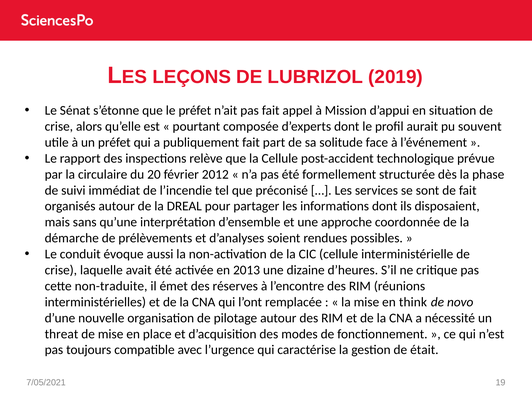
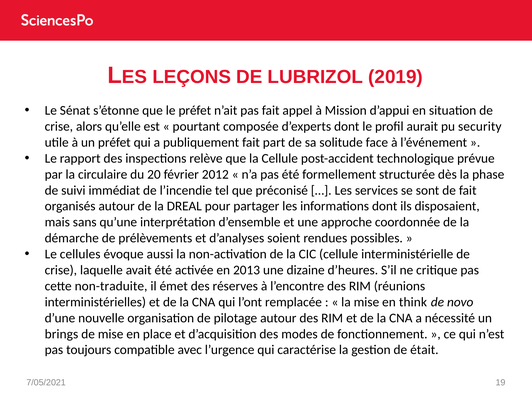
souvent: souvent -> security (480, 126)
conduit: conduit -> cellules (80, 254)
threat: threat -> brings (61, 334)
